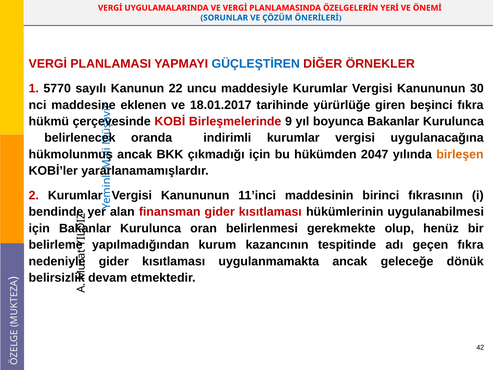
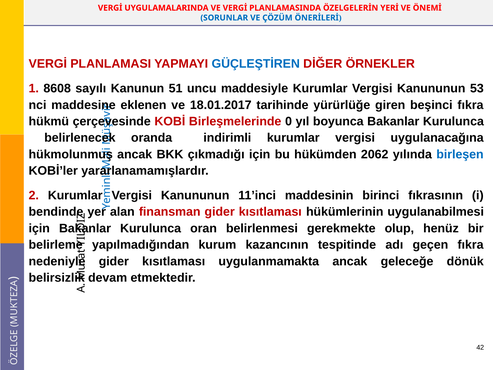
5770: 5770 -> 8608 (57, 88)
22: 22 -> 51 (176, 88)
30: 30 -> 53 (477, 88)
9: 9 -> 0 (289, 121)
2047: 2047 -> 2062 (375, 154)
birleşen colour: orange -> blue (460, 154)
